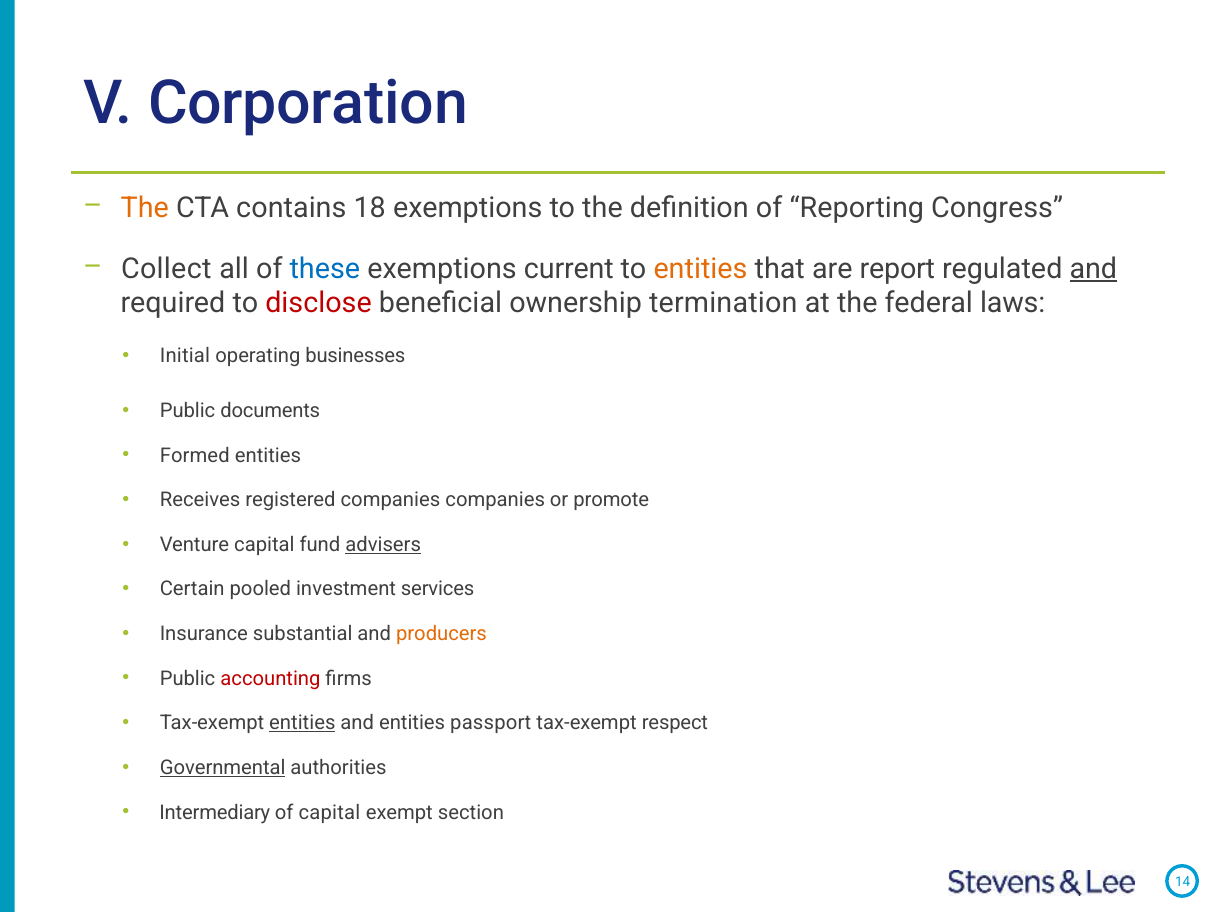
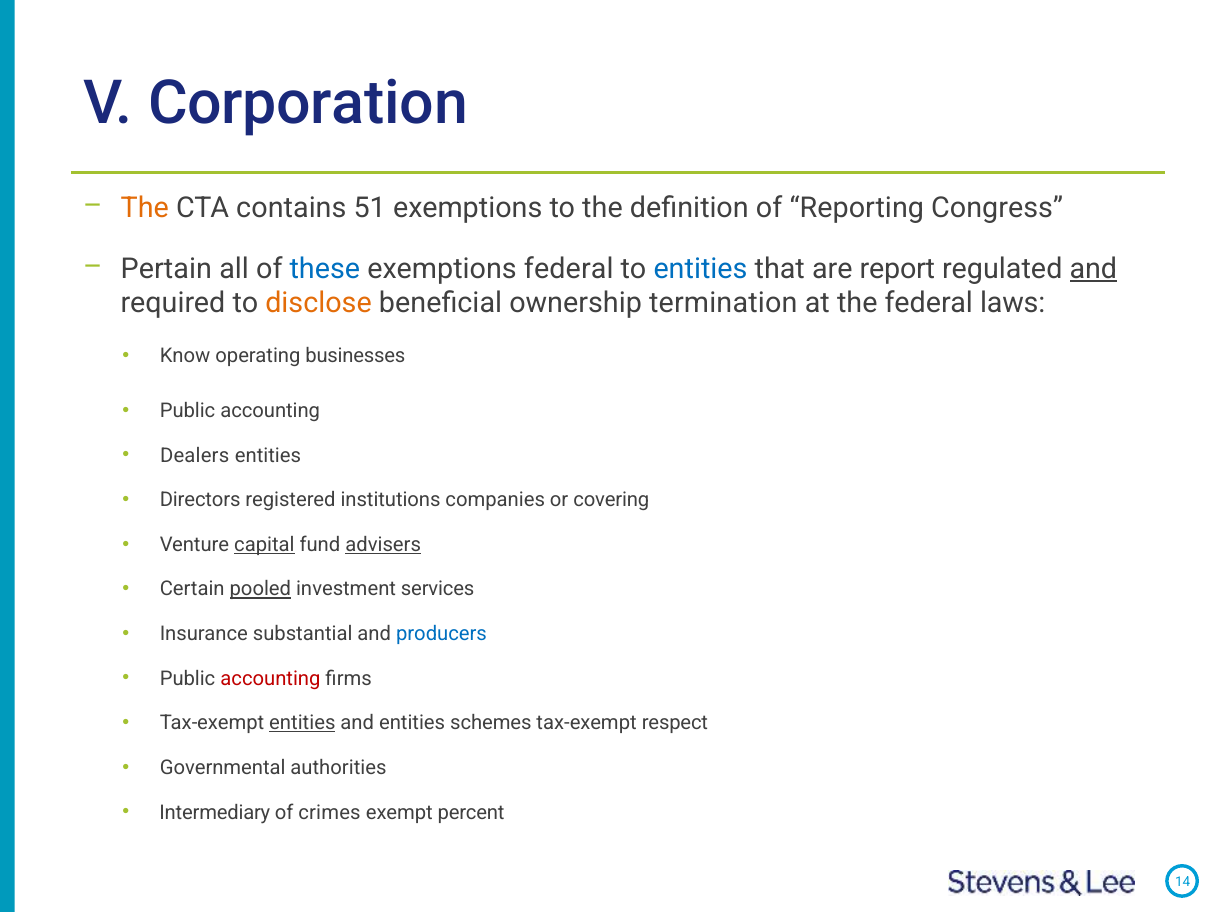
18: 18 -> 51 (370, 208)
Collect: Collect -> Pertain (166, 269)
exemptions current: current -> federal (569, 269)
entities colour: orange -> blue (701, 269)
disclose colour: red -> orange (319, 303)
Initial: Initial -> Know (185, 356)
documents: documents -> accounting (270, 411)
Formed: Formed -> Dealers (195, 455)
Receives: Receives -> Directors (200, 500)
registered companies: companies -> institutions (391, 500)
promote: promote -> covering (611, 500)
capital underline: none -> present (264, 545)
pooled underline: none -> present (260, 589)
producers colour: orange -> blue (441, 634)
passport: passport -> schemes (491, 723)
Governmental underline: present -> none (223, 768)
of capital: capital -> crimes (330, 812)
section: section -> percent (471, 812)
